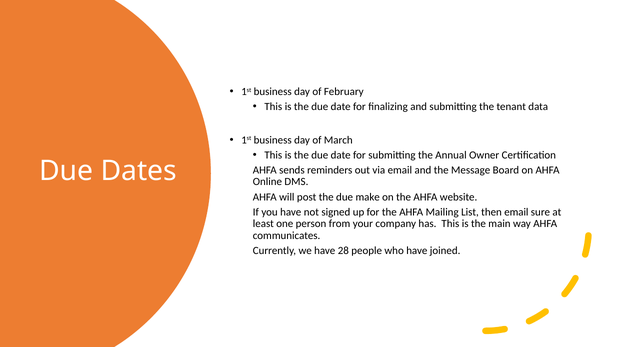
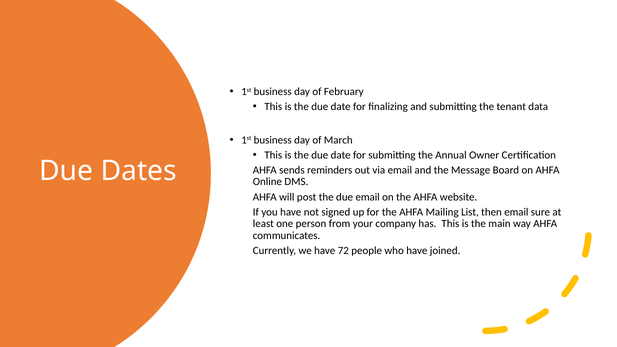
due make: make -> email (368, 197)
28: 28 -> 72 (343, 251)
